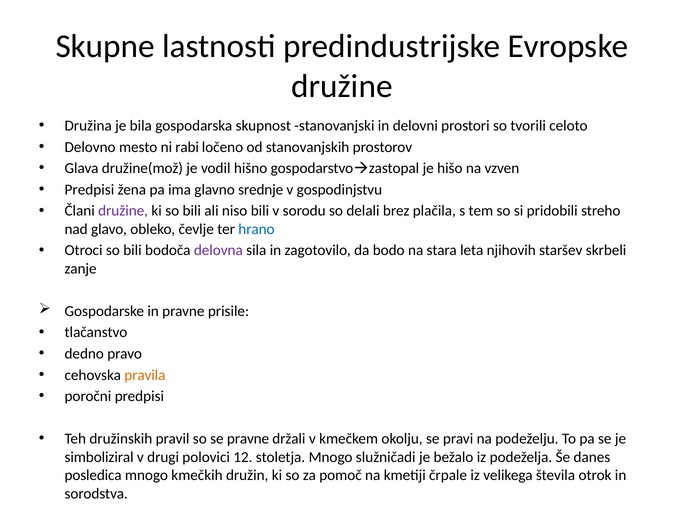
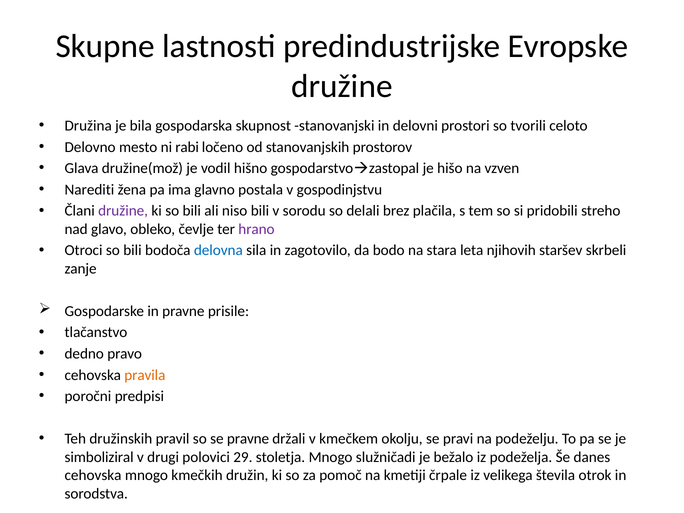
Predpisi: Predpisi -> Narediti (89, 190)
srednje: srednje -> postala (261, 190)
hrano colour: blue -> purple (256, 229)
delovna colour: purple -> blue (218, 250)
12: 12 -> 29 (243, 457)
posledica: posledica -> cehovska (93, 475)
